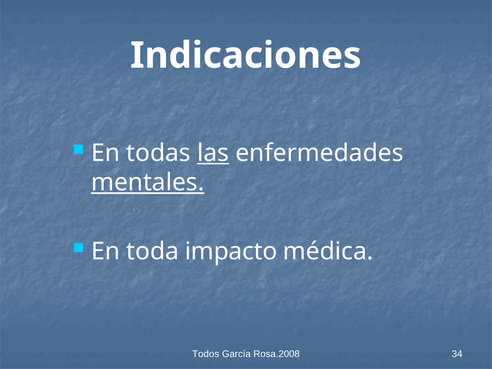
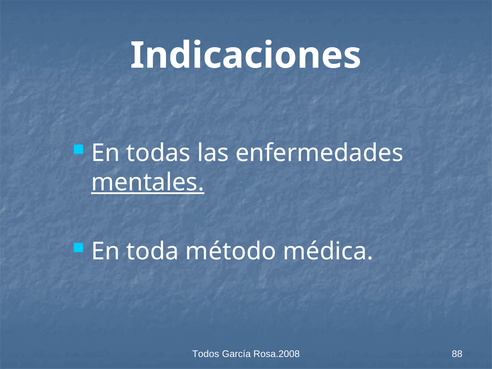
las underline: present -> none (213, 153)
impacto: impacto -> método (231, 251)
34: 34 -> 88 (457, 354)
